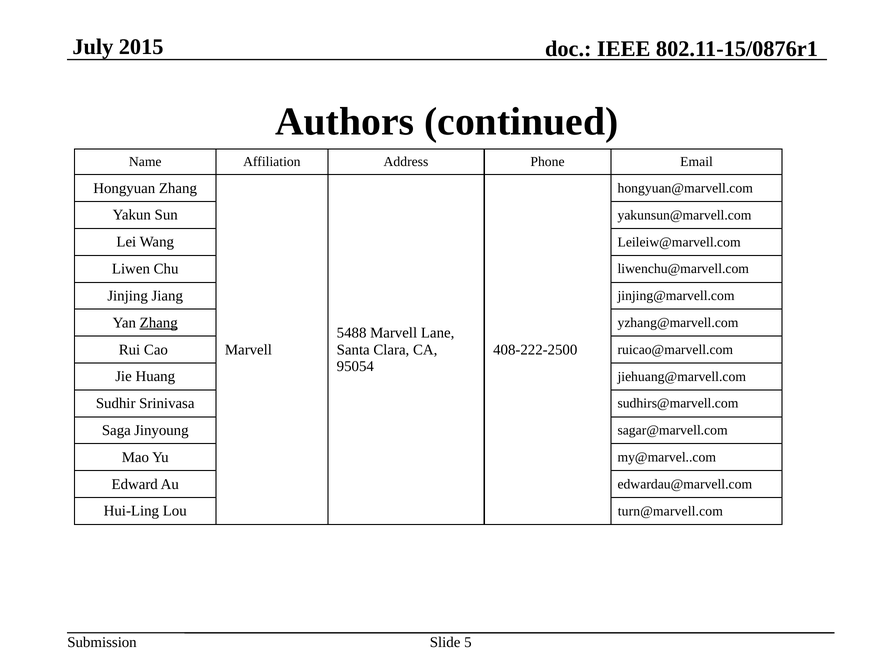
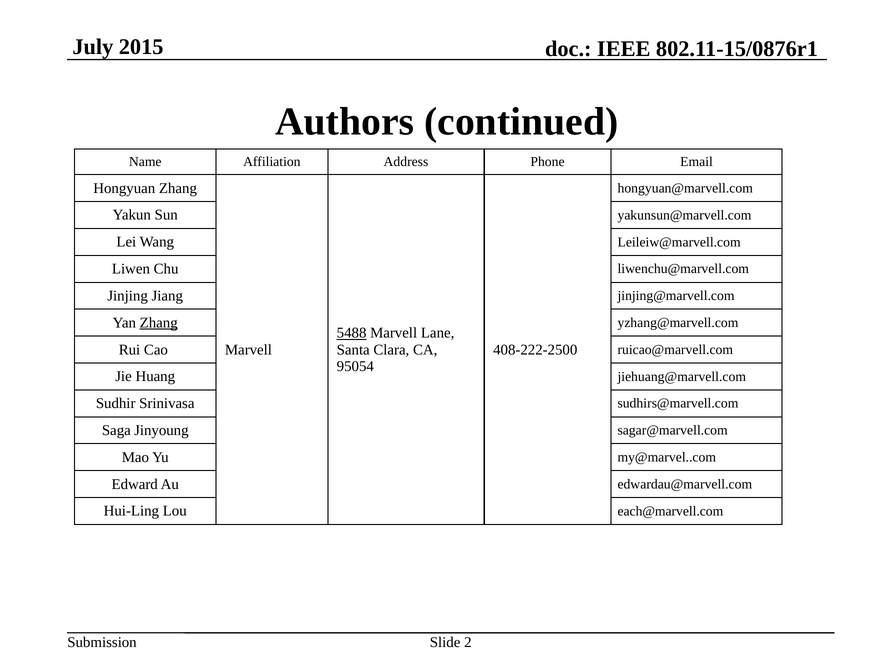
5488 underline: none -> present (352, 333)
turn@marvell.com: turn@marvell.com -> each@marvell.com (670, 511)
5: 5 -> 2 (468, 643)
